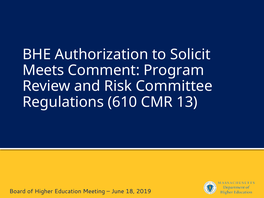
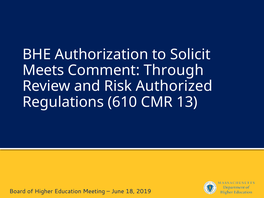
Program: Program -> Through (174, 70)
Committee: Committee -> Authorized (174, 86)
